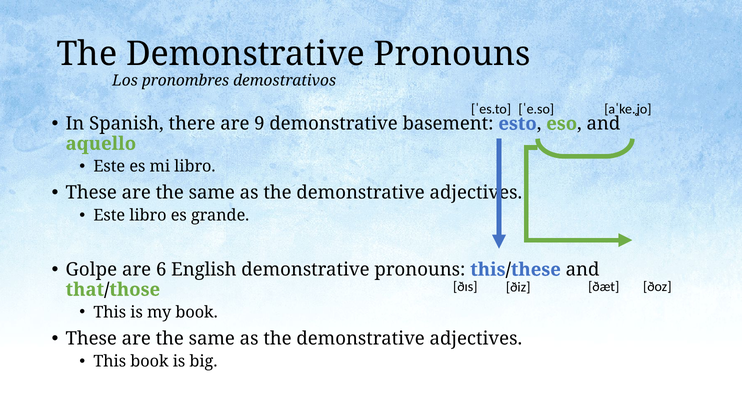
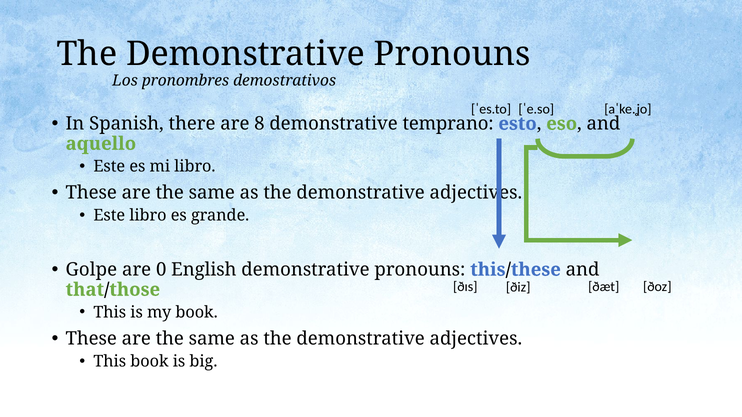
9: 9 -> 8 (259, 124)
basement: basement -> temprano (448, 124)
6: 6 -> 0 (161, 270)
